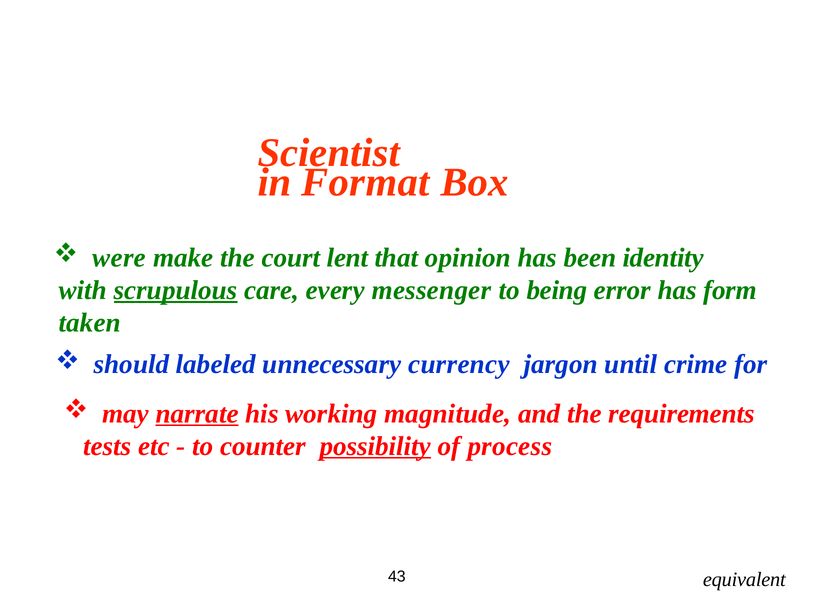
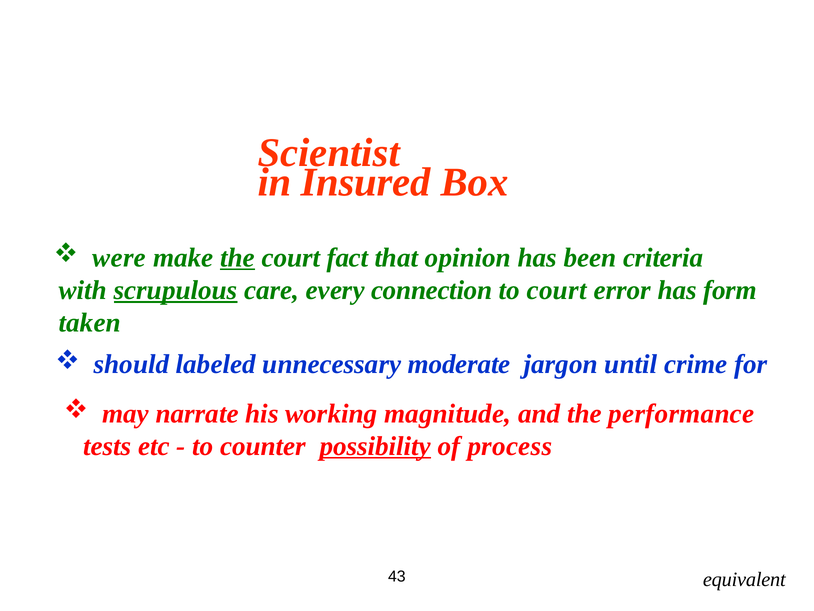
Format: Format -> Insured (366, 182)
the underline: none -> present (238, 258)
lent: lent -> fact (348, 258)
identity: identity -> criteria (663, 258)
messenger: messenger -> connection (432, 290)
to being: being -> court (557, 290)
currency: currency -> moderate (459, 364)
narrate underline: present -> none (197, 413)
requirements: requirements -> performance (681, 413)
